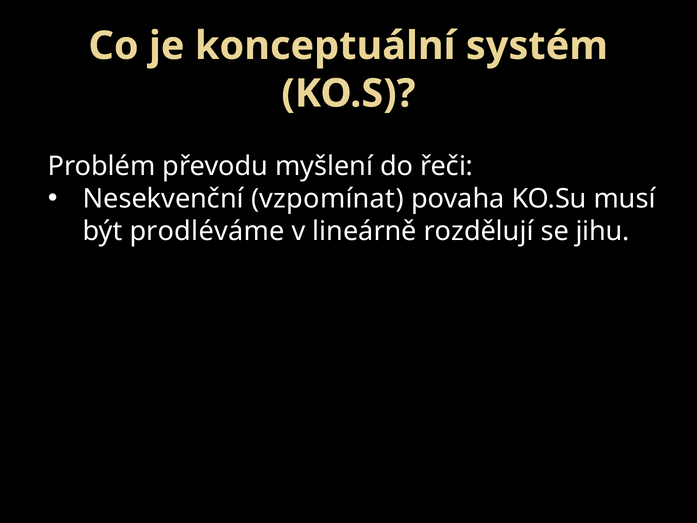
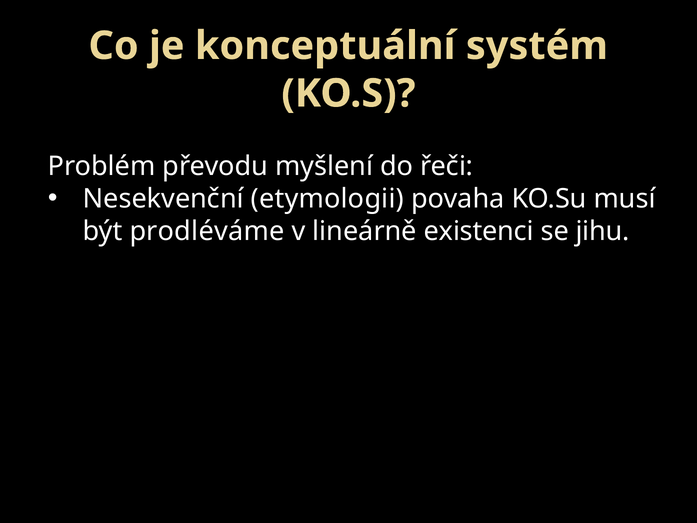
vzpomínat: vzpomínat -> etymologii (327, 199)
rozdělují: rozdělují -> existenci (479, 231)
